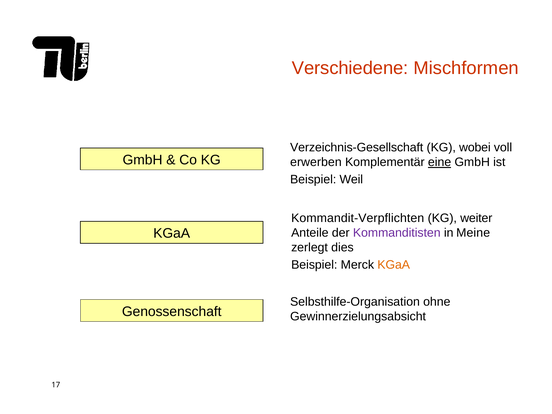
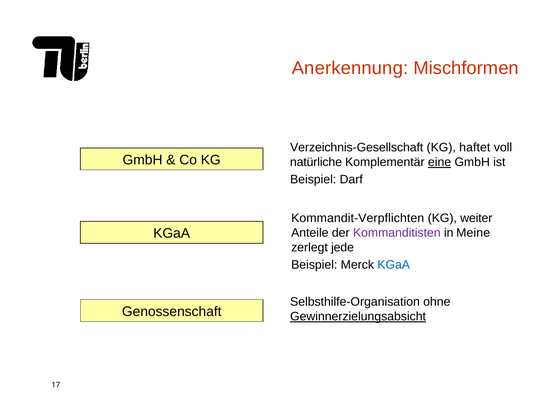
Verschiedene: Verschiedene -> Anerkennung (350, 68)
wobei: wobei -> haftet (475, 148)
erwerben: erwerben -> natürliche (316, 162)
Weil: Weil -> Darf (351, 179)
dies: dies -> jede (343, 248)
KGaA colour: orange -> blue (394, 265)
Gewinnerzielungsabsicht underline: none -> present (358, 317)
